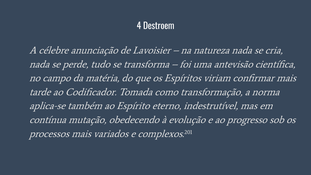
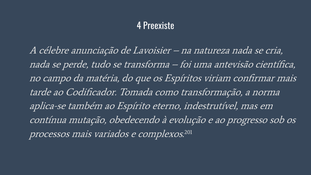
Destroem: Destroem -> Preexiste (159, 26)
